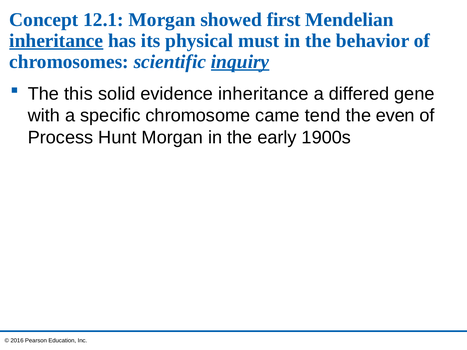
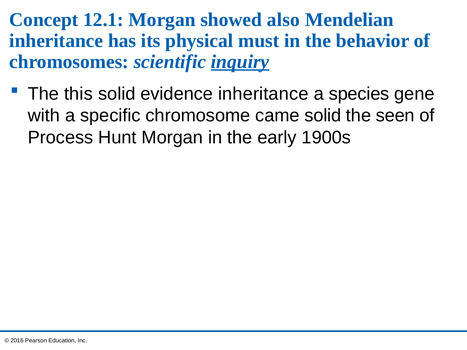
first: first -> also (283, 20)
inheritance underline: present -> none (56, 41)
differed: differed -> species (359, 94)
came tend: tend -> solid (323, 116)
even: even -> seen (395, 116)
